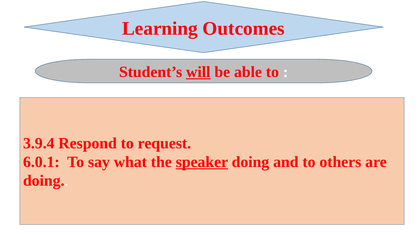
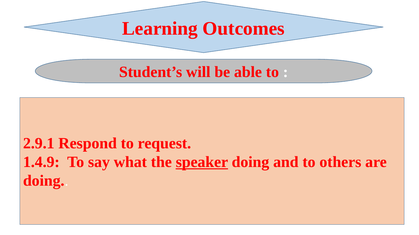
will underline: present -> none (198, 72)
3.9.4: 3.9.4 -> 2.9.1 (39, 144)
6.0.1: 6.0.1 -> 1.4.9 (41, 162)
